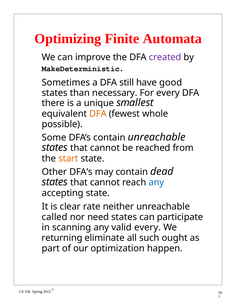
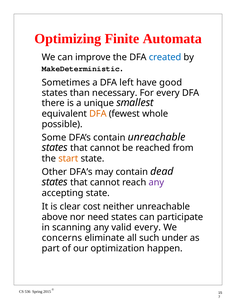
created colour: purple -> blue (165, 57)
still: still -> left (127, 82)
any colour: blue -> purple (156, 182)
rate: rate -> cost (92, 206)
called: called -> above (55, 217)
returning: returning -> concerns (62, 237)
ought: ought -> under (175, 237)
